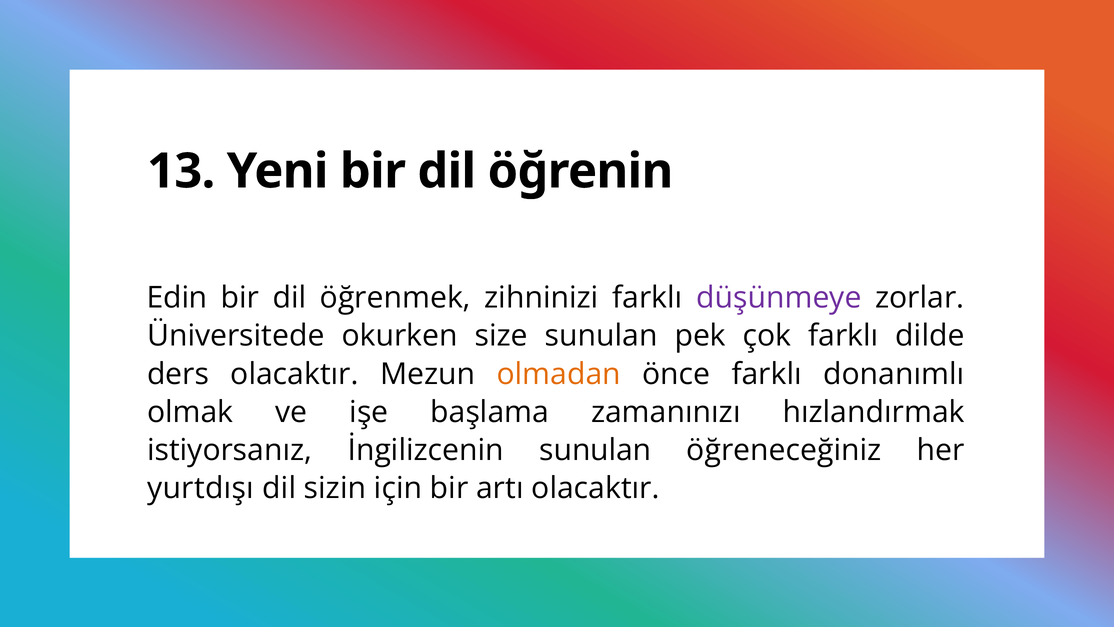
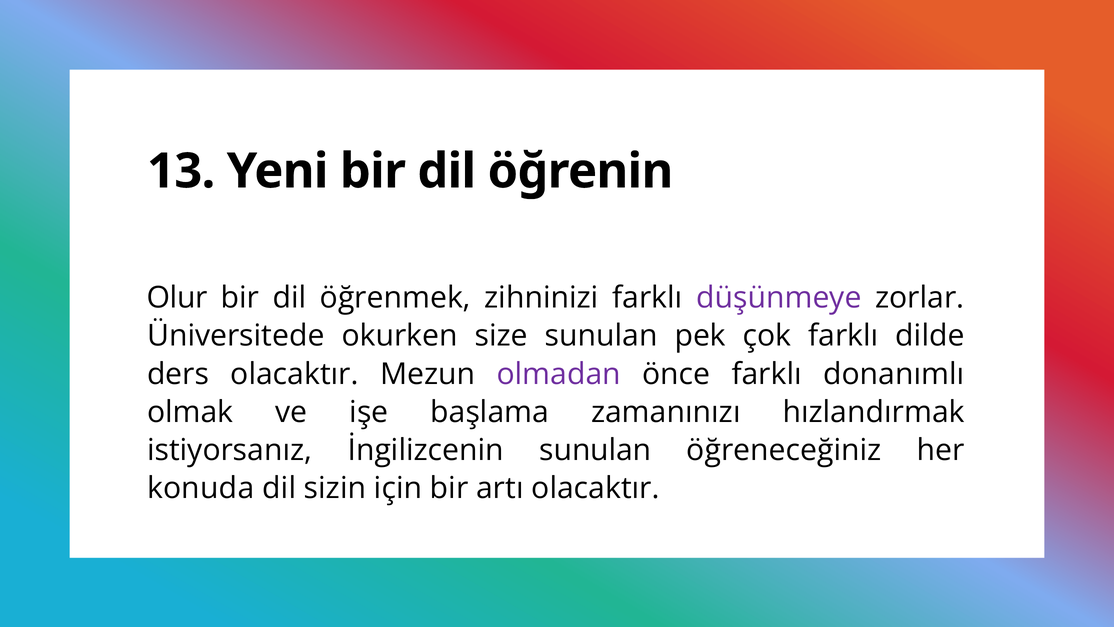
Edin: Edin -> Olur (177, 298)
olmadan colour: orange -> purple (559, 374)
yurtdışı: yurtdışı -> konuda (201, 488)
